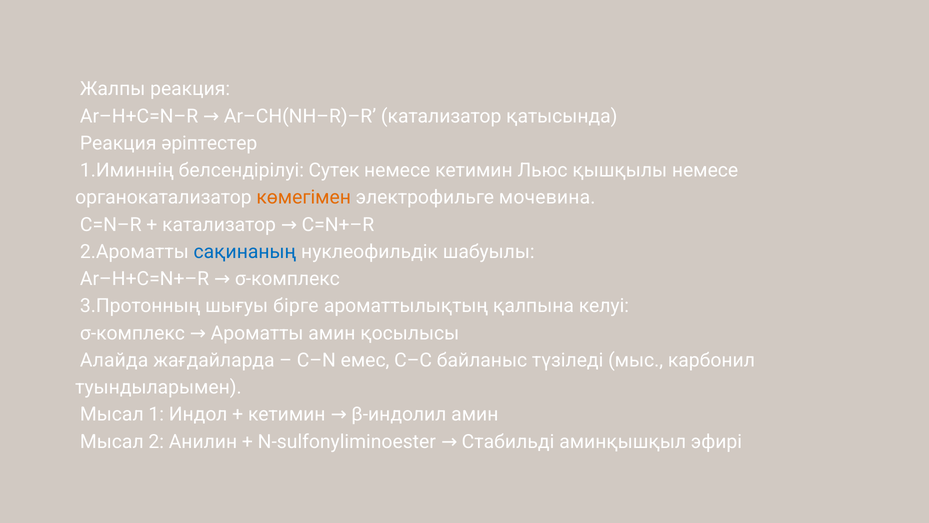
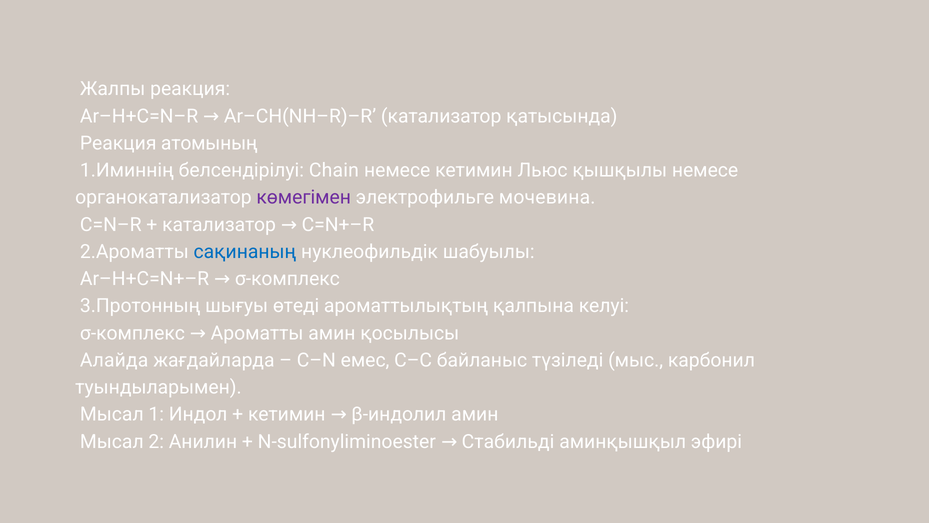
әріптестер: әріптестер -> атомының (209, 143)
Сутек: Сутек -> Chain (334, 170)
көмегімен colour: orange -> purple (304, 197)
бірге: бірге -> өтеді (296, 306)
